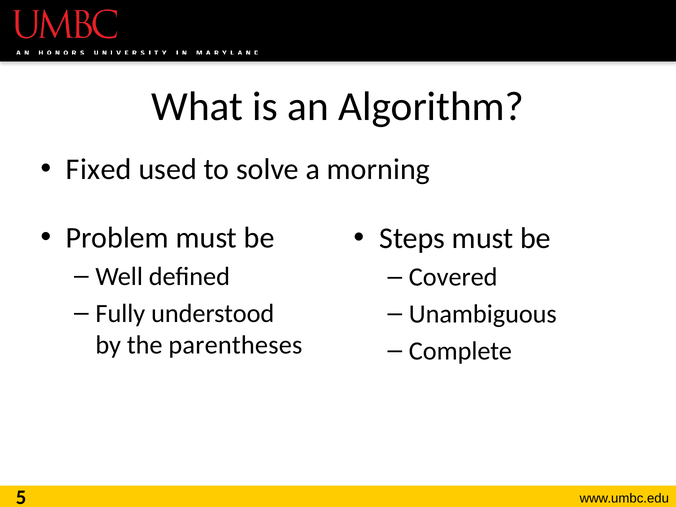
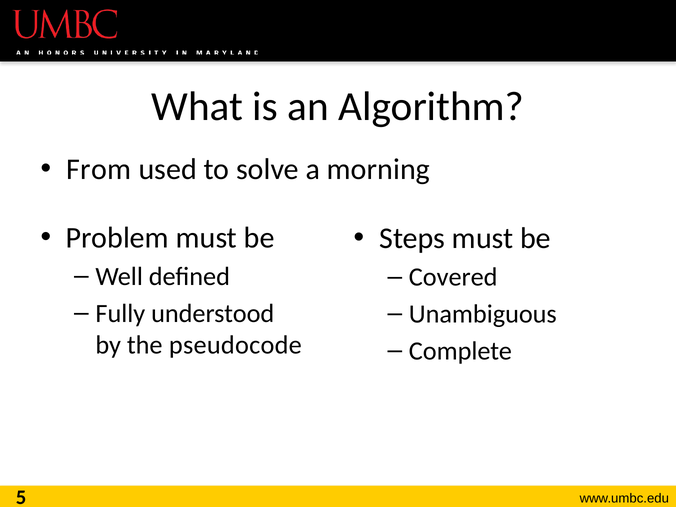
Fixed: Fixed -> From (99, 170)
parentheses: parentheses -> pseudocode (235, 345)
